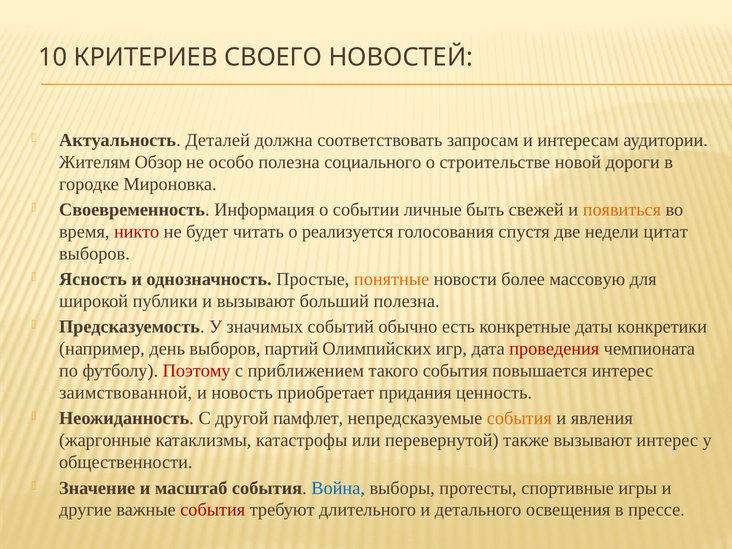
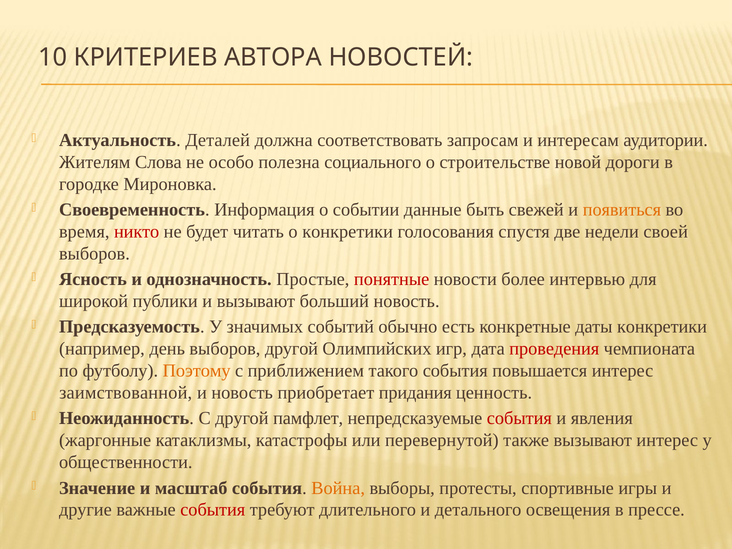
СВОЕГО: СВОЕГО -> АВТОРА (273, 57)
Обзор: Обзор -> Слова (158, 162)
личные: личные -> данные (433, 210)
о реализуется: реализуется -> конкретики (348, 232)
цитат: цитат -> своей (666, 232)
понятные colour: orange -> red (392, 279)
массовую: массовую -> интервью (587, 279)
больший полезна: полезна -> новость (407, 301)
выборов партий: партий -> другой (291, 349)
Поэтому colour: red -> orange (197, 371)
события colour: orange -> red (519, 418)
Война colour: blue -> orange (338, 488)
